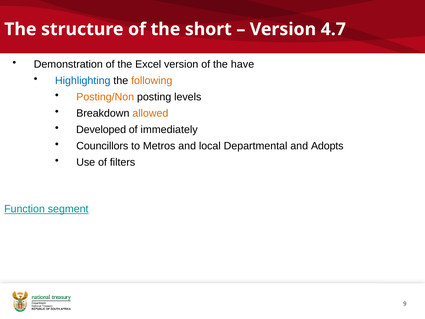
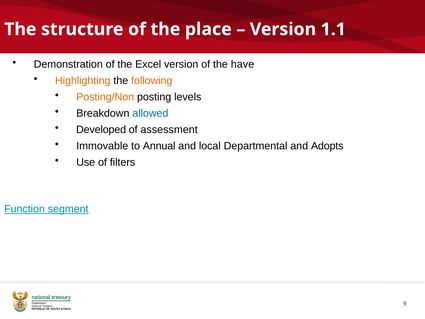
short: short -> place (208, 29)
4.7: 4.7 -> 1.1 (333, 29)
Highlighting colour: blue -> orange (83, 81)
allowed colour: orange -> blue (150, 113)
immediately: immediately -> assessment (169, 130)
Councillors: Councillors -> Immovable (102, 146)
Metros: Metros -> Annual (159, 146)
